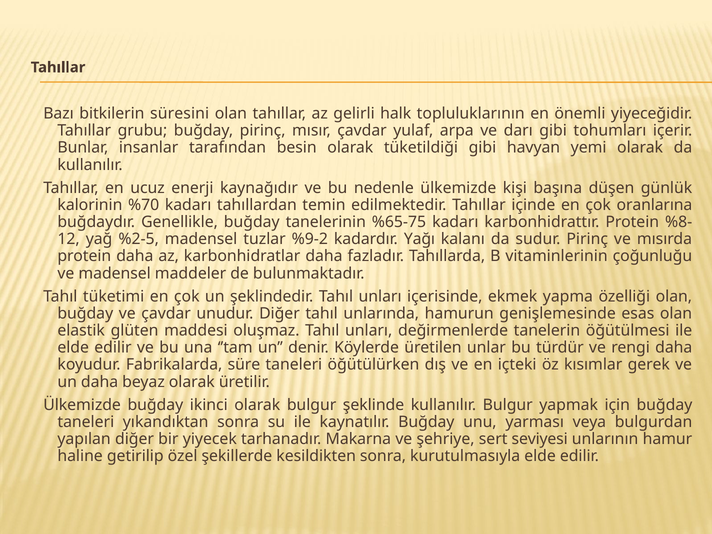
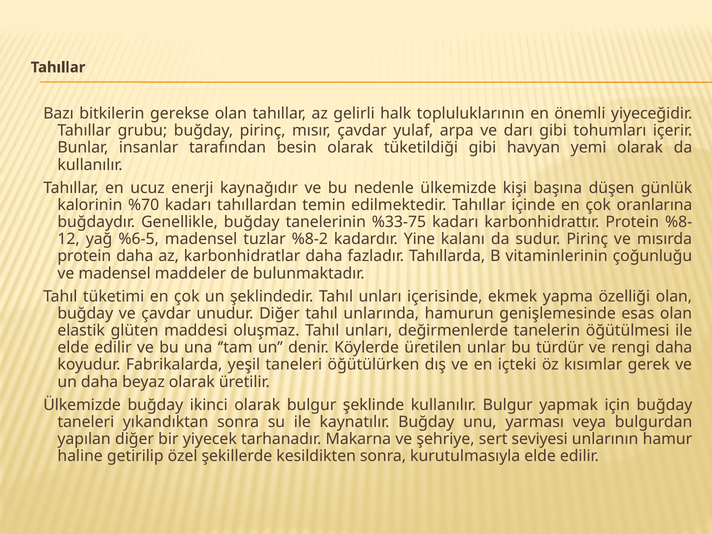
süresini: süresini -> gerekse (180, 114)
%65-75: %65-75 -> %33-75 (399, 222)
%2-5: %2-5 -> %6-5 (139, 239)
%9-2: %9-2 -> %8-2 (310, 239)
Yağı: Yağı -> Yine (419, 239)
süre: süre -> yeşil (244, 365)
